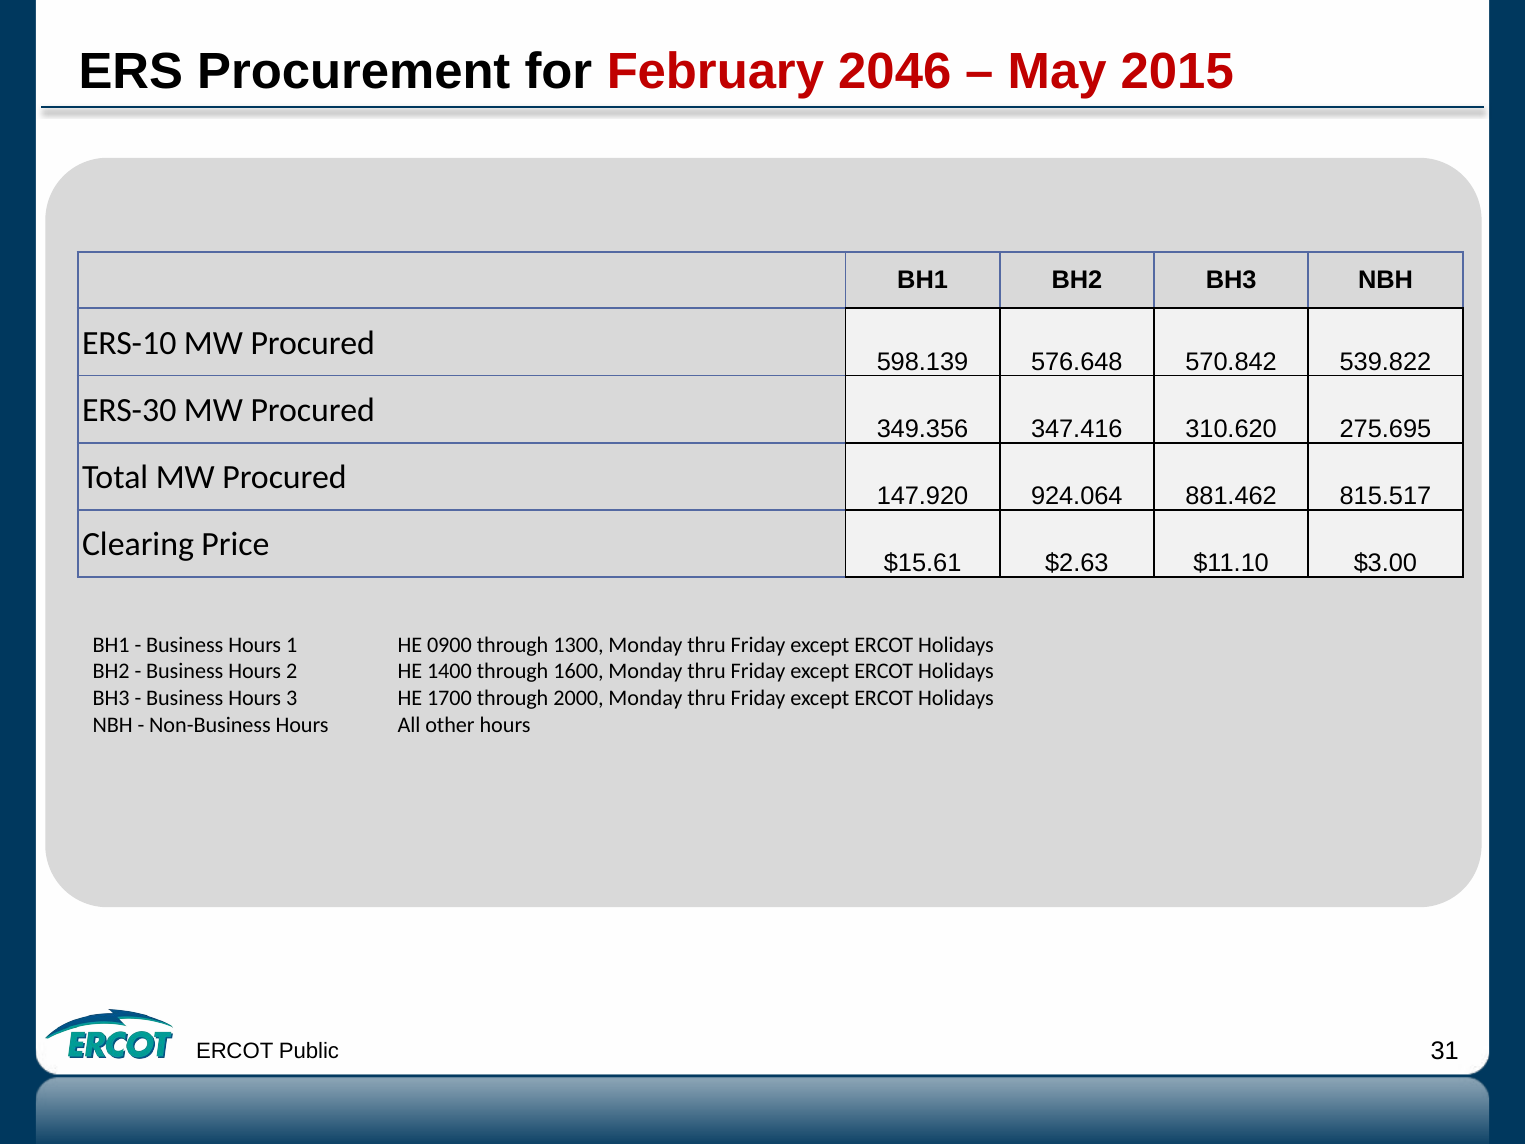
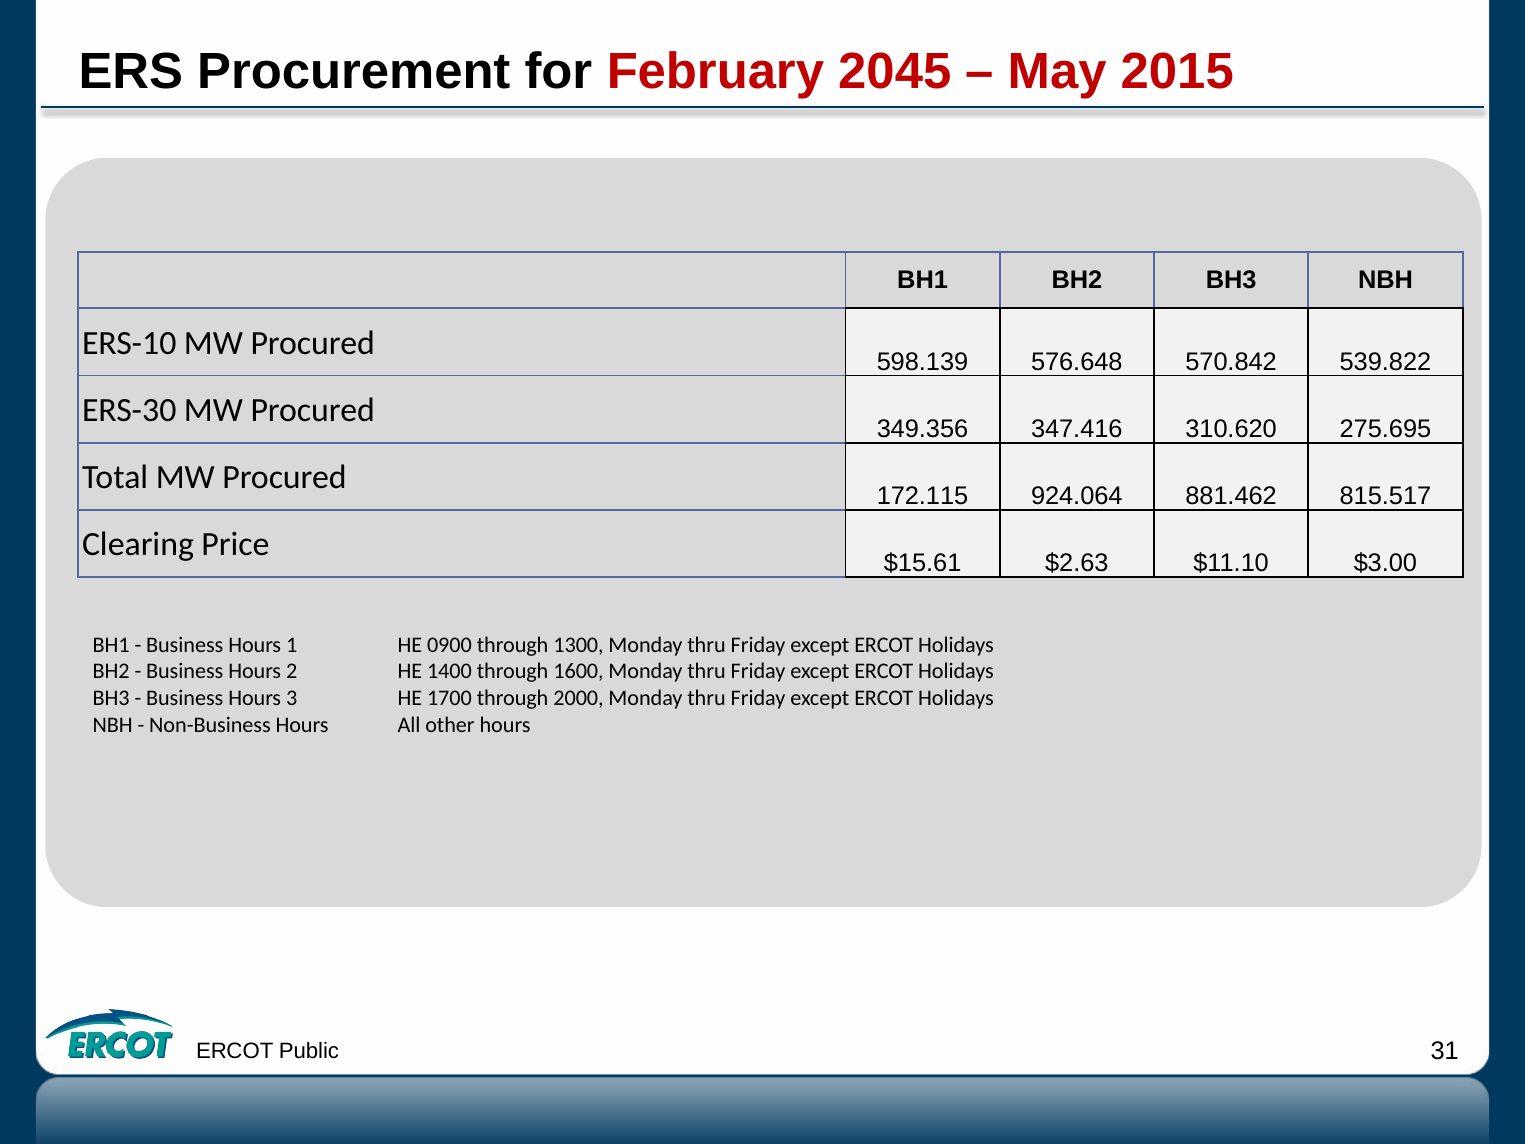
2046: 2046 -> 2045 (895, 72)
147.920: 147.920 -> 172.115 (923, 496)
